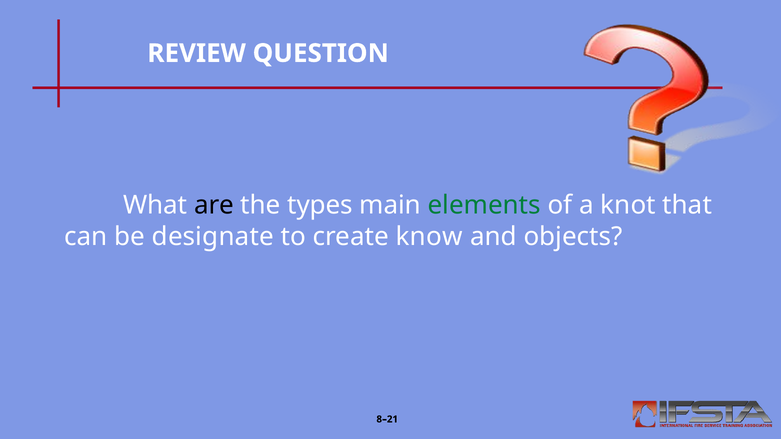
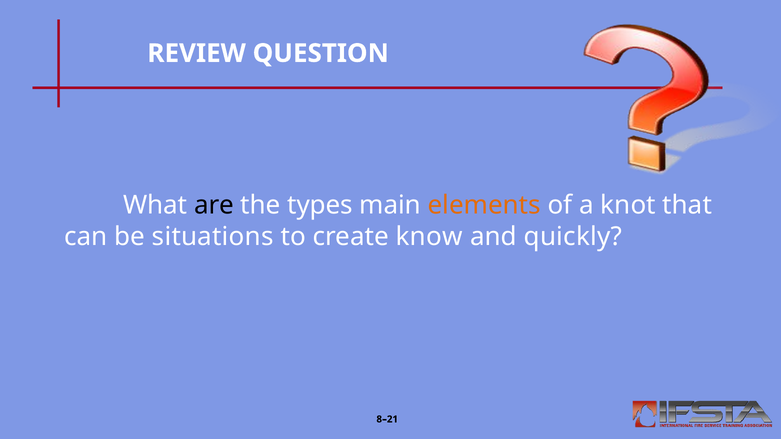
elements colour: green -> orange (484, 206)
designate: designate -> situations (213, 237)
objects: objects -> quickly (573, 237)
